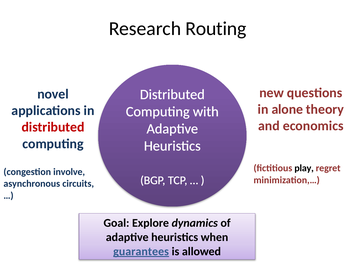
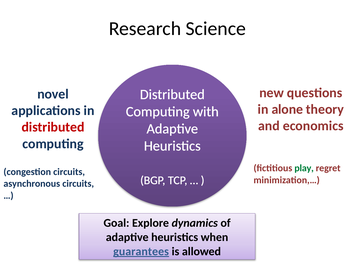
Routing: Routing -> Science (216, 29)
play colour: black -> green (304, 168)
congestion involve: involve -> circuits (69, 172)
